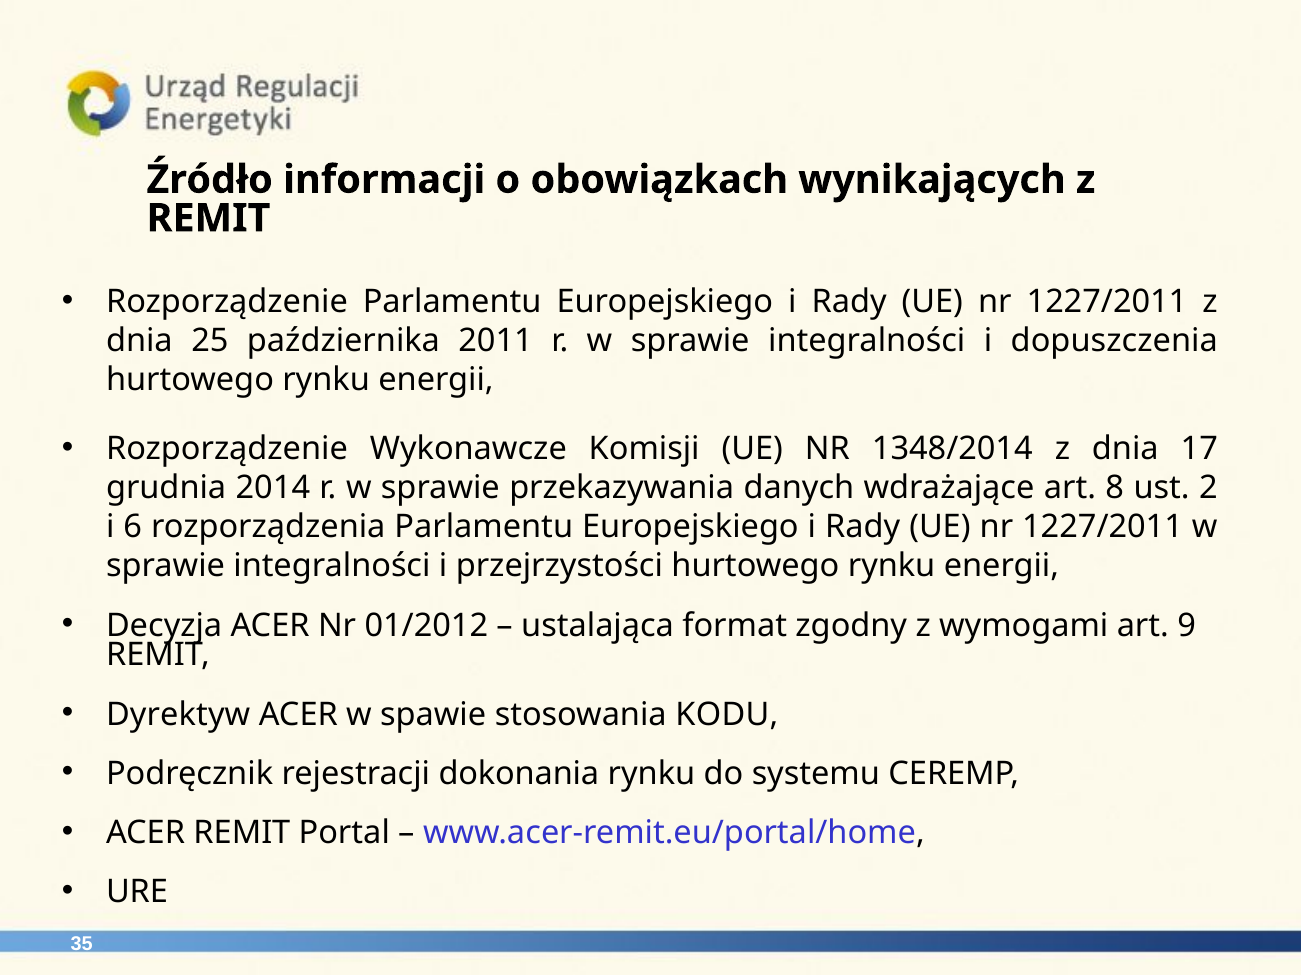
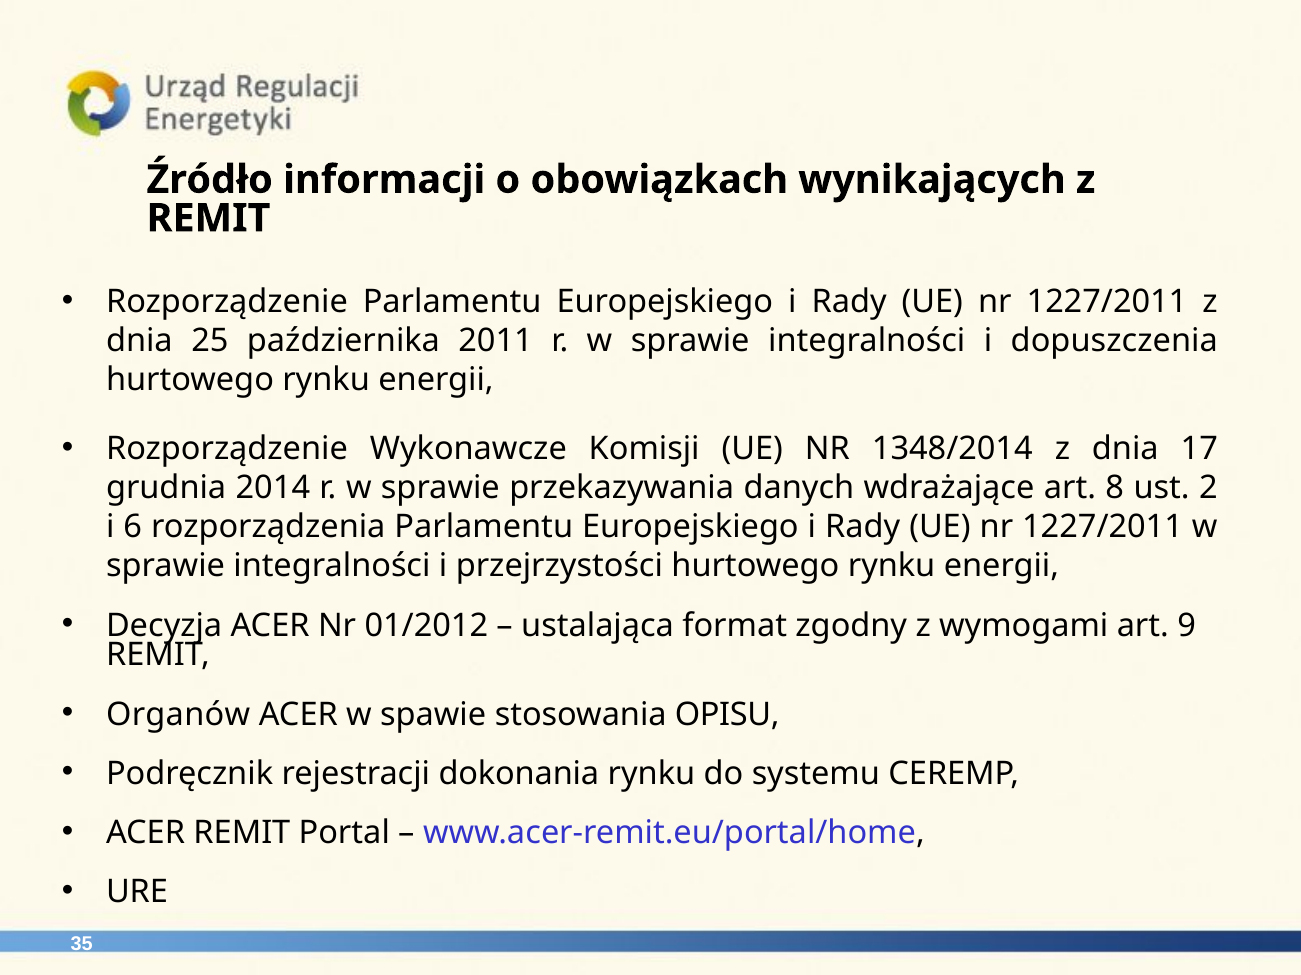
Dyrektyw: Dyrektyw -> Organów (178, 715)
KODU: KODU -> OPISU (727, 715)
